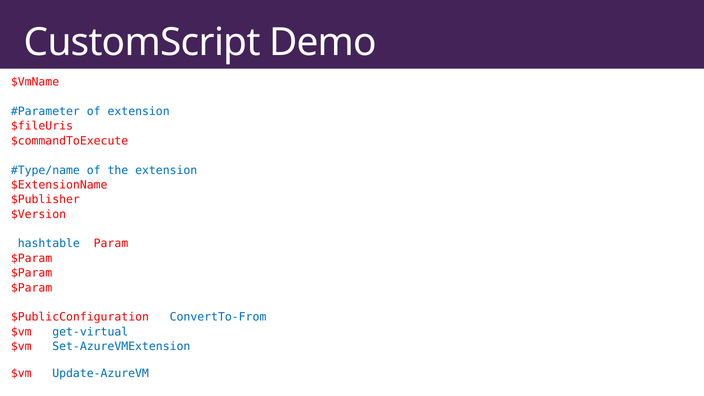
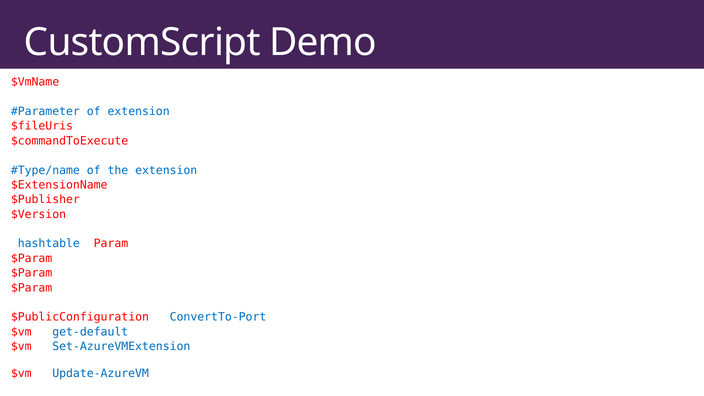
ConvertTo-From: ConvertTo-From -> ConvertTo-Port (218, 317)
get-virtual: get-virtual -> get-default (90, 332)
